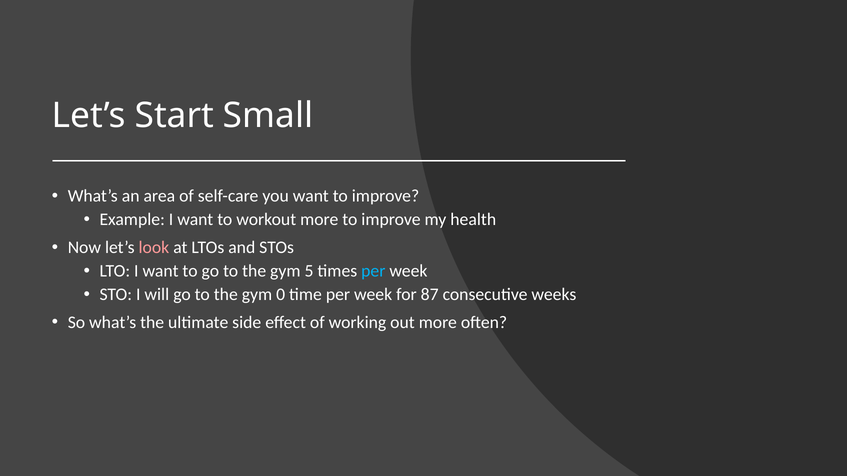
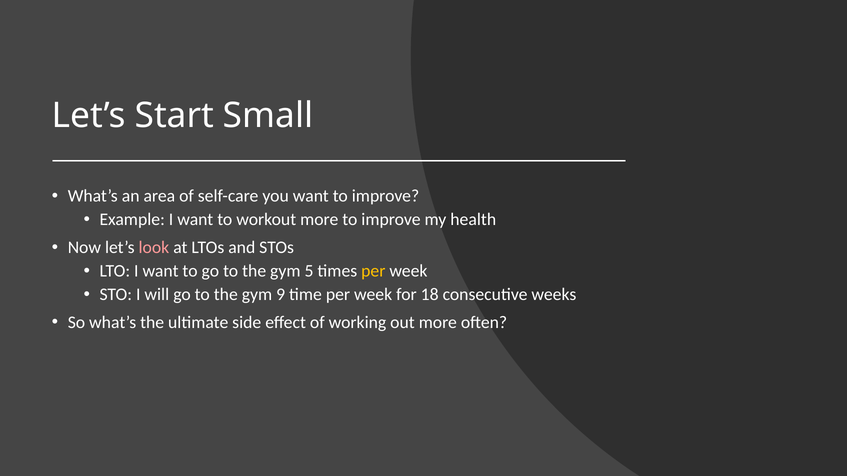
per colour: light blue -> yellow (373, 271)
0: 0 -> 9 (281, 295)
87: 87 -> 18 (430, 295)
